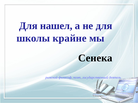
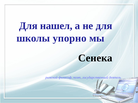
крайне: крайне -> упорно (70, 38)
